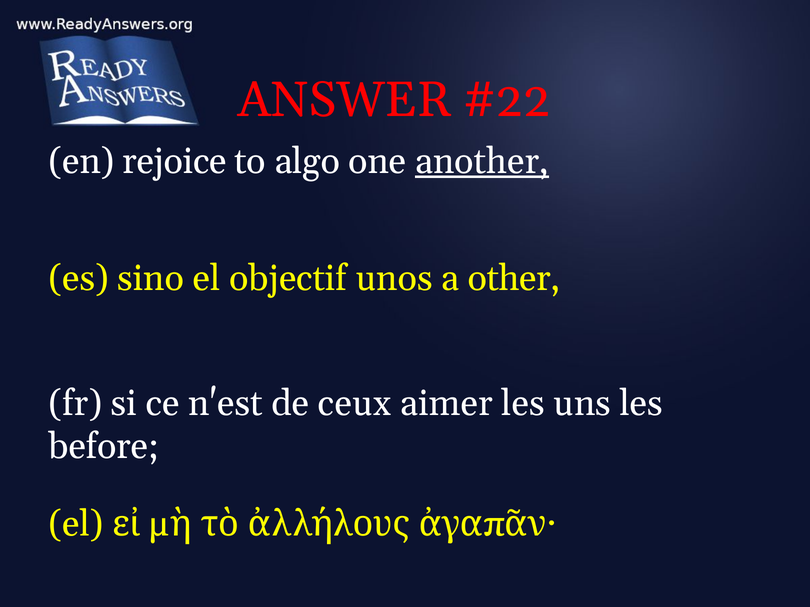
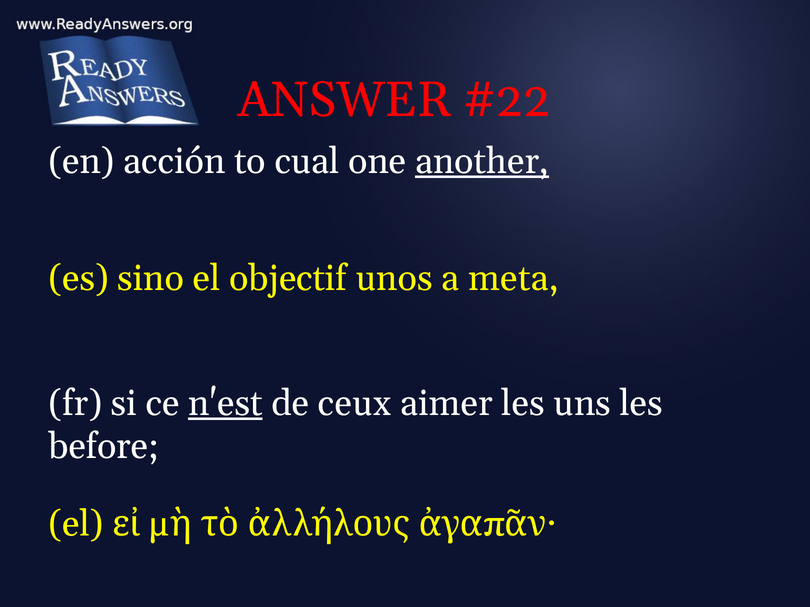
rejoice: rejoice -> acción (174, 161)
algo: algo -> cual (307, 161)
other: other -> meta (514, 279)
n'est underline: none -> present (225, 404)
